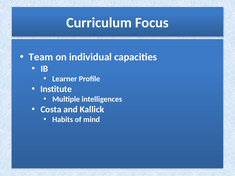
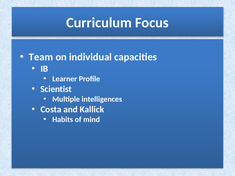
Institute: Institute -> Scientist (56, 89)
